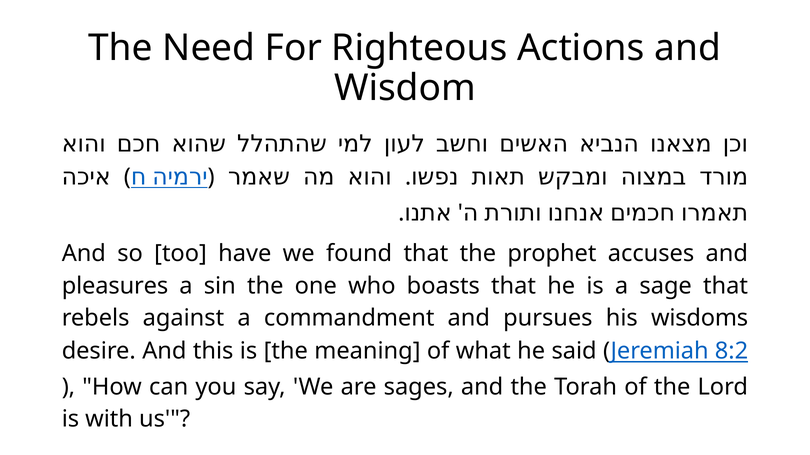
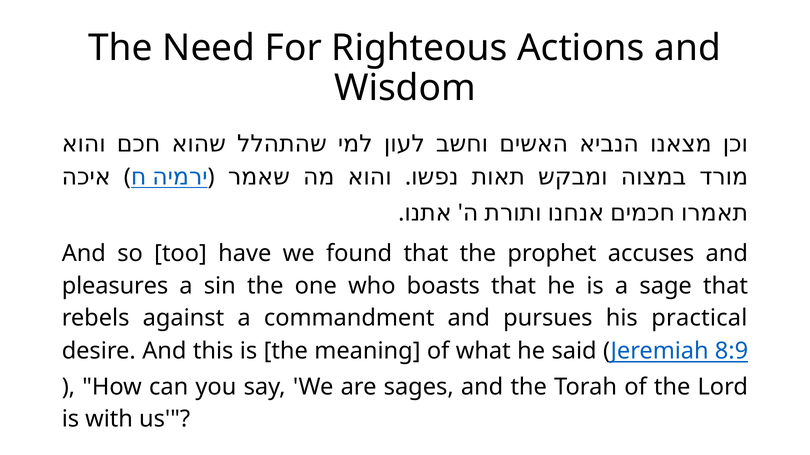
wisdoms: wisdoms -> practical (699, 318)
8:2: 8:2 -> 8:9 (732, 351)
